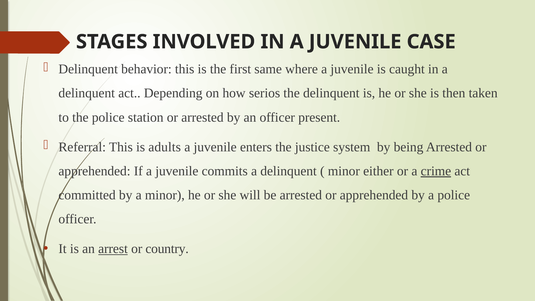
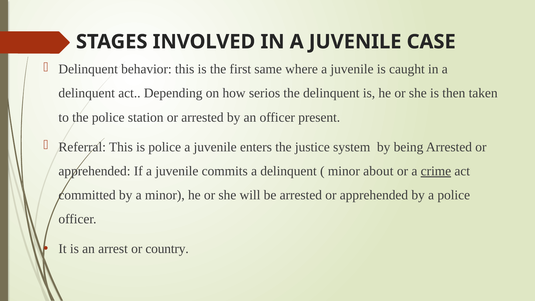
is adults: adults -> police (165, 147)
either: either -> about (378, 171)
arrest underline: present -> none (113, 249)
